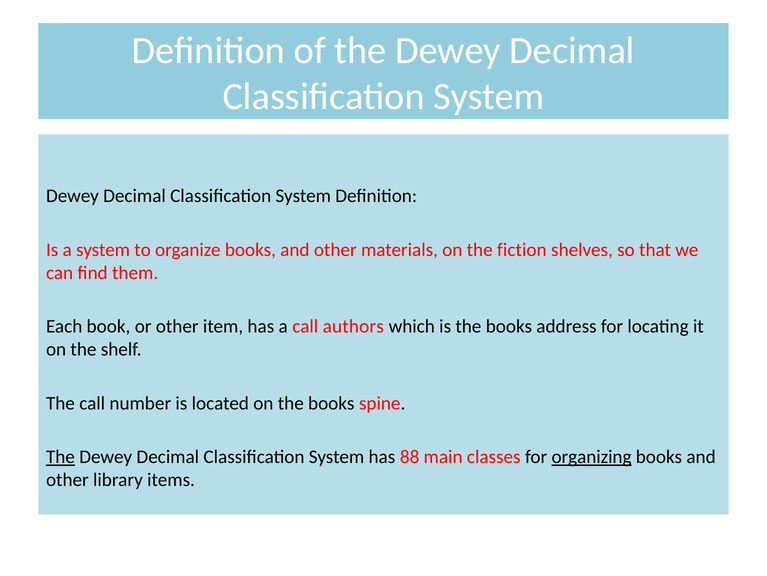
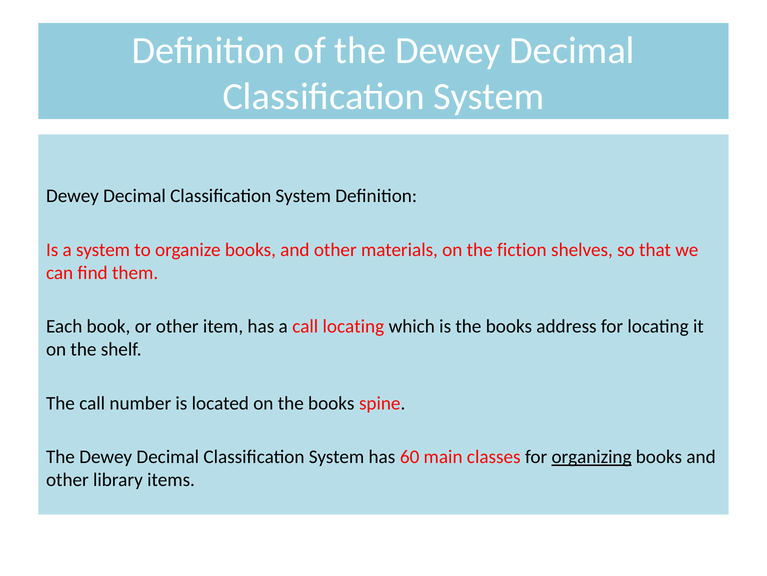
call authors: authors -> locating (353, 326)
The underline: present -> none (60, 456)
88: 88 -> 60 (410, 456)
